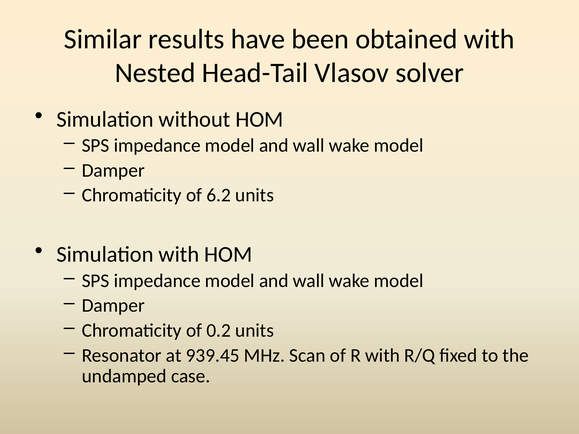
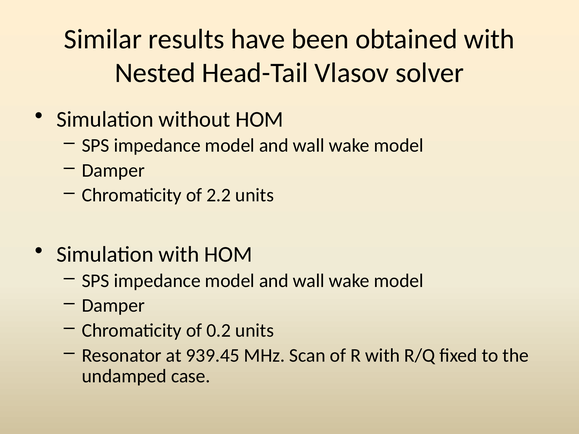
6.2: 6.2 -> 2.2 (219, 195)
